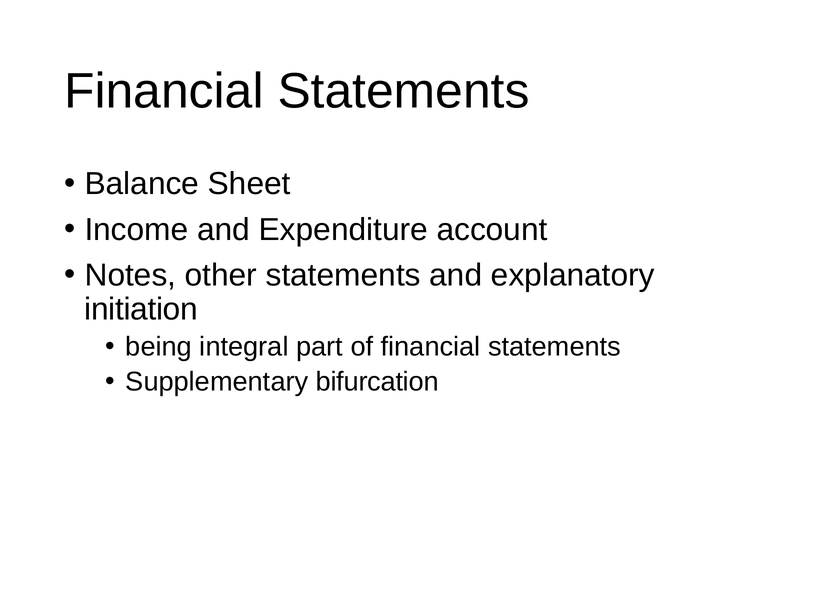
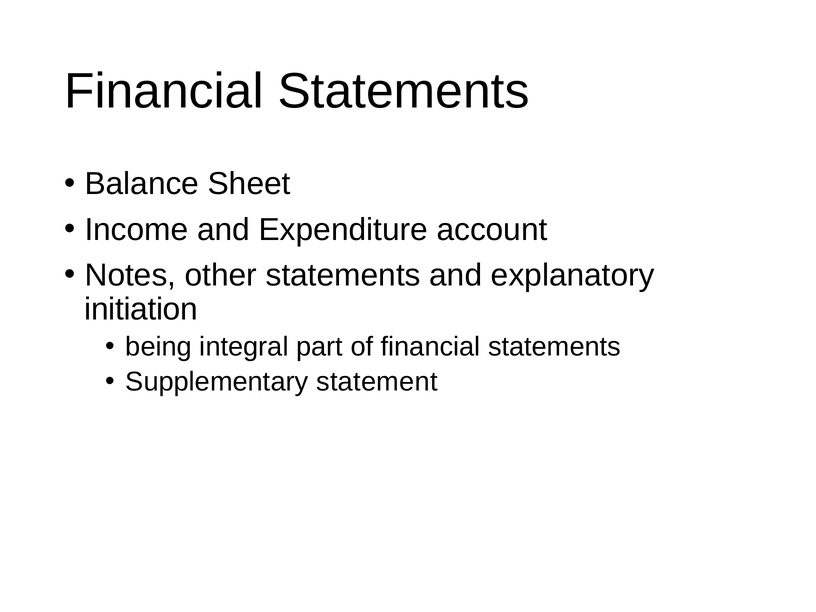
bifurcation: bifurcation -> statement (377, 382)
